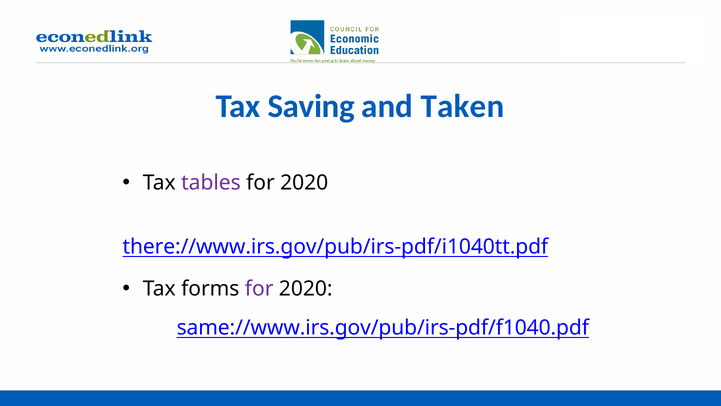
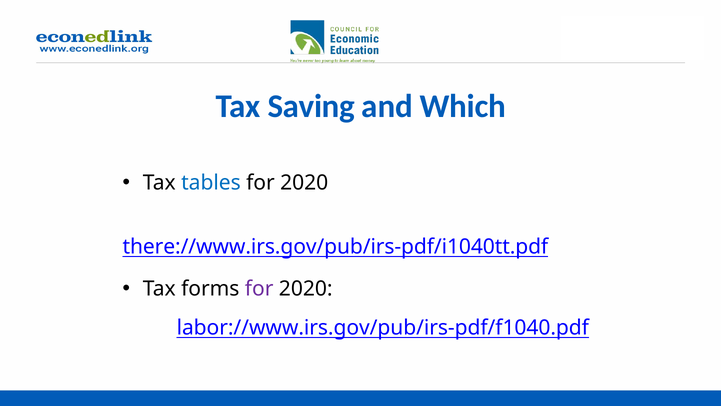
Taken: Taken -> Which (463, 106)
tables colour: purple -> blue (211, 183)
same://www.irs.gov/pub/irs-pdf/f1040.pdf: same://www.irs.gov/pub/irs-pdf/f1040.pdf -> labor://www.irs.gov/pub/irs-pdf/f1040.pdf (383, 327)
